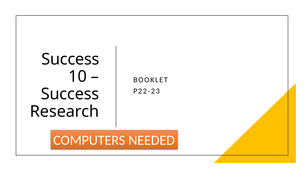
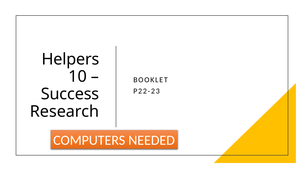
Success: Success -> Helpers (70, 59)
